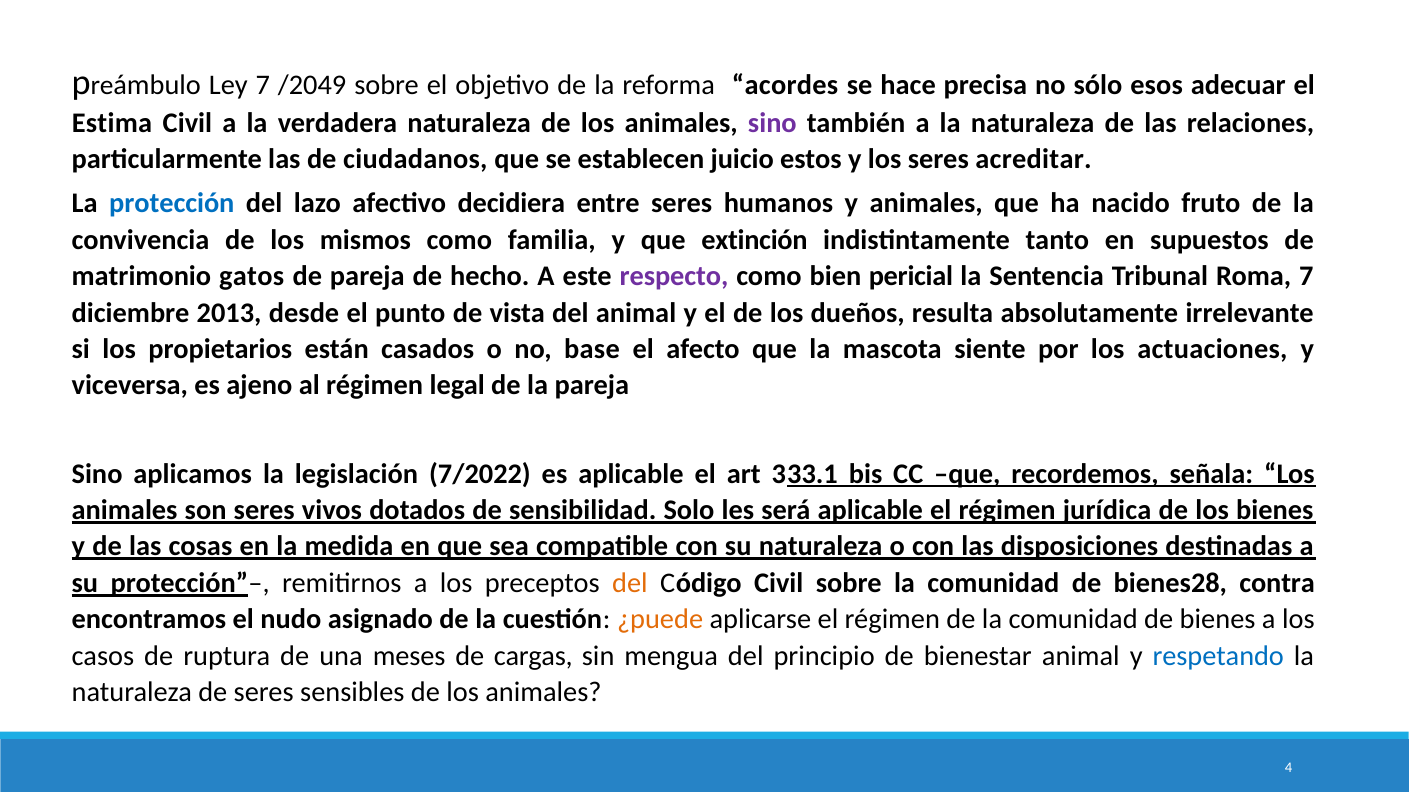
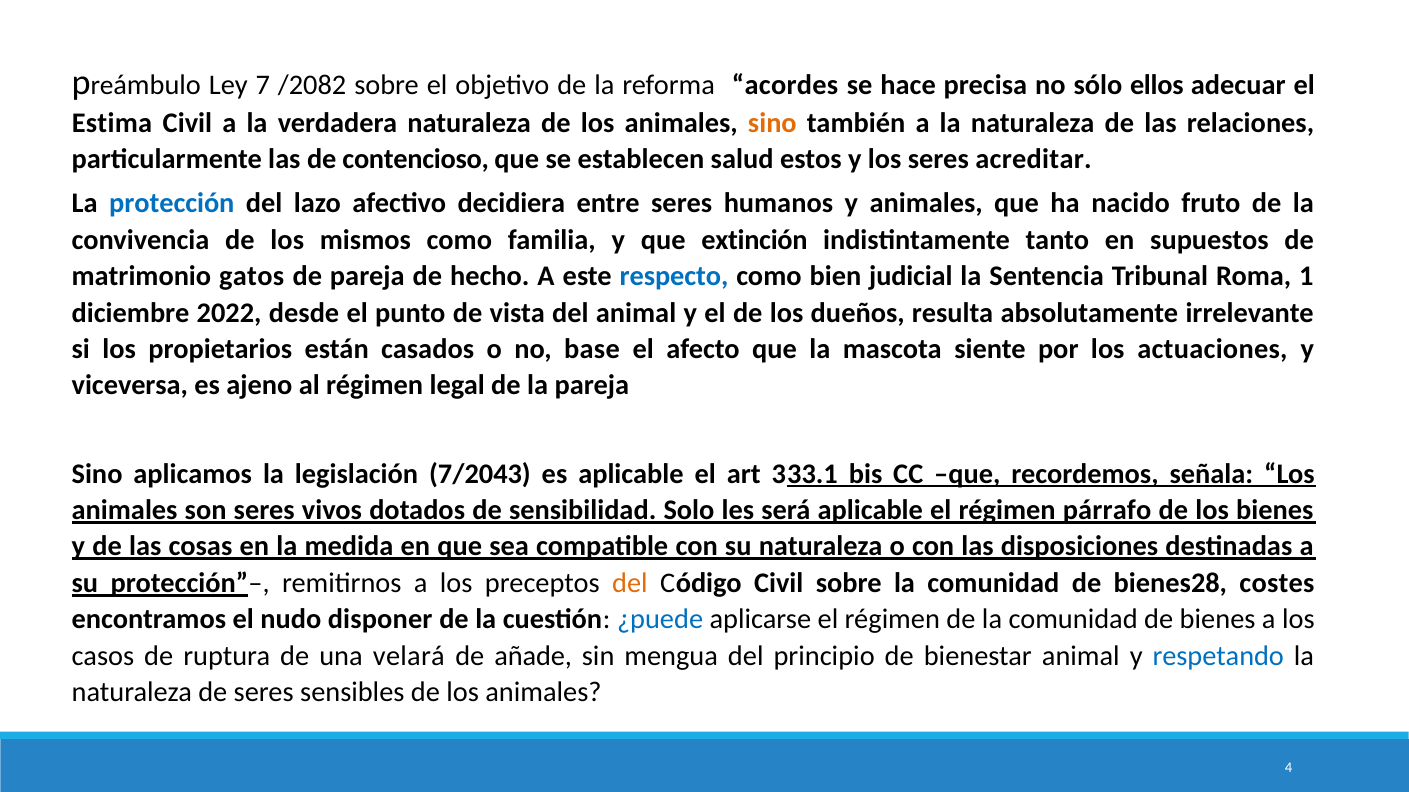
/2049: /2049 -> /2082 (312, 85)
esos: esos -> ellos (1157, 85)
sino colour: purple -> orange (772, 123)
ciudadanos: ciudadanos -> contencioso (416, 159)
juicio: juicio -> salud (742, 159)
respecto colour: purple -> blue (674, 276)
pericial: pericial -> judicial (911, 276)
Roma 7: 7 -> 1 (1306, 276)
2013: 2013 -> 2022 (229, 313)
7/2022: 7/2022 -> 7/2043 (480, 474)
jurídica: jurídica -> párrafo (1107, 511)
contra: contra -> costes (1277, 583)
asignado: asignado -> disponer (380, 620)
¿puede colour: orange -> blue (660, 620)
meses: meses -> velará (409, 656)
cargas: cargas -> añade (533, 656)
